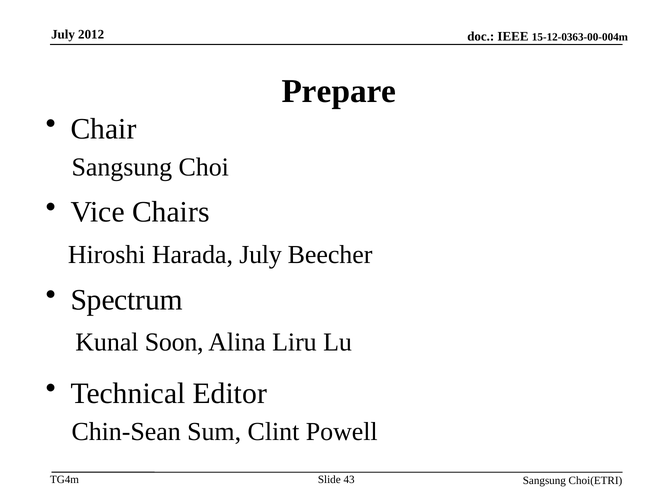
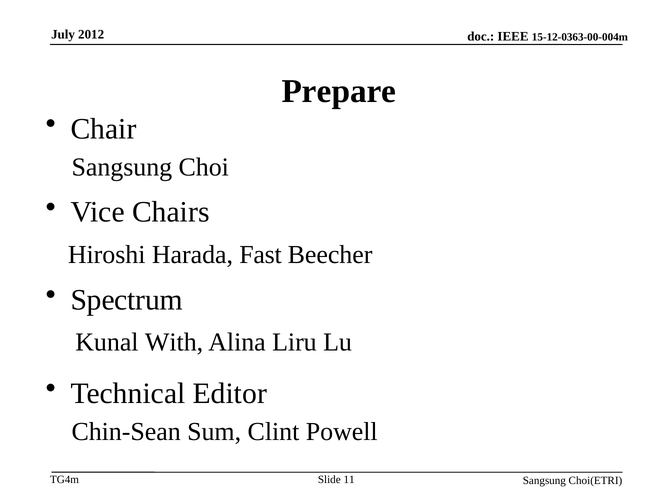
Harada July: July -> Fast (261, 255)
Soon: Soon -> With (174, 342)
43: 43 -> 11 (349, 480)
